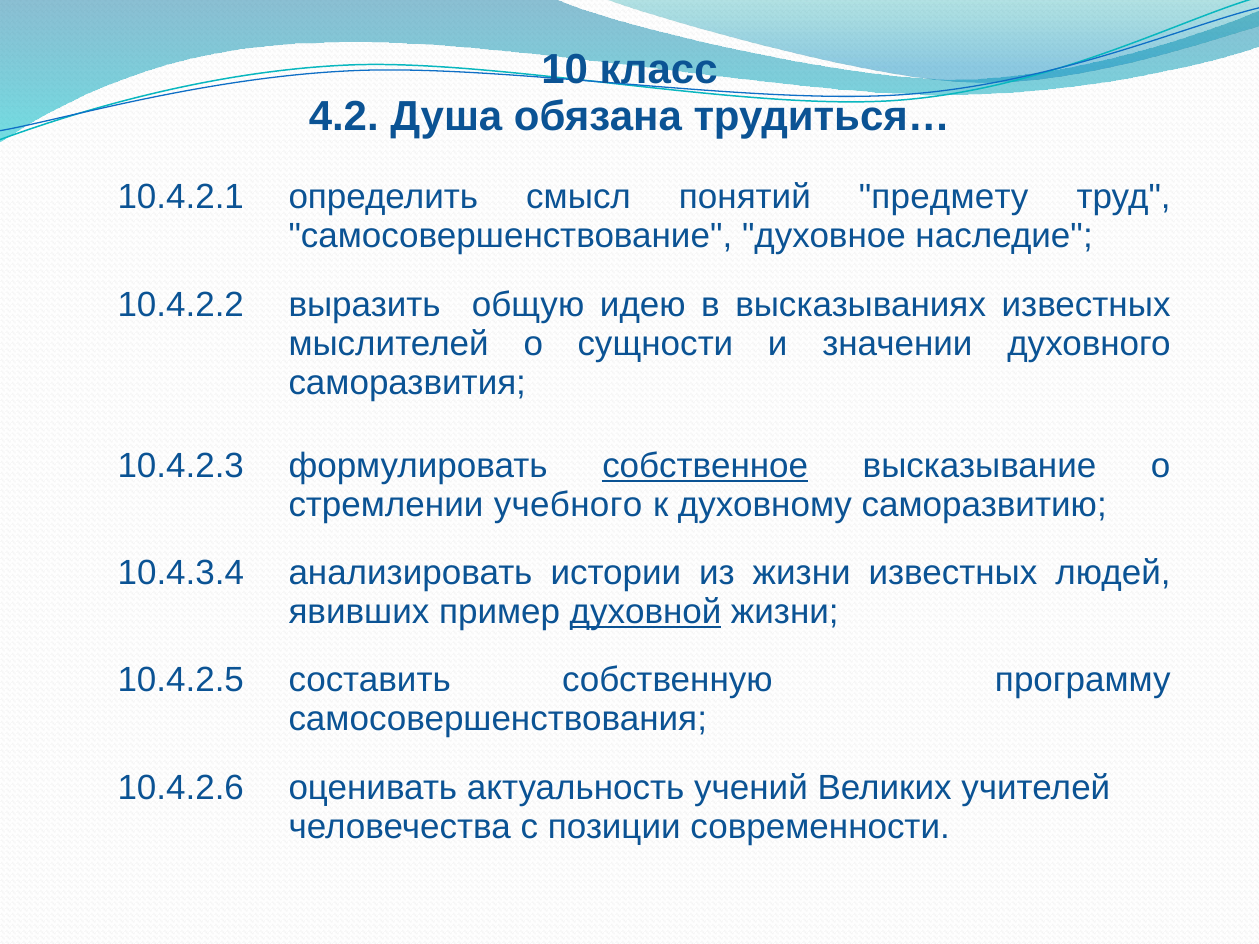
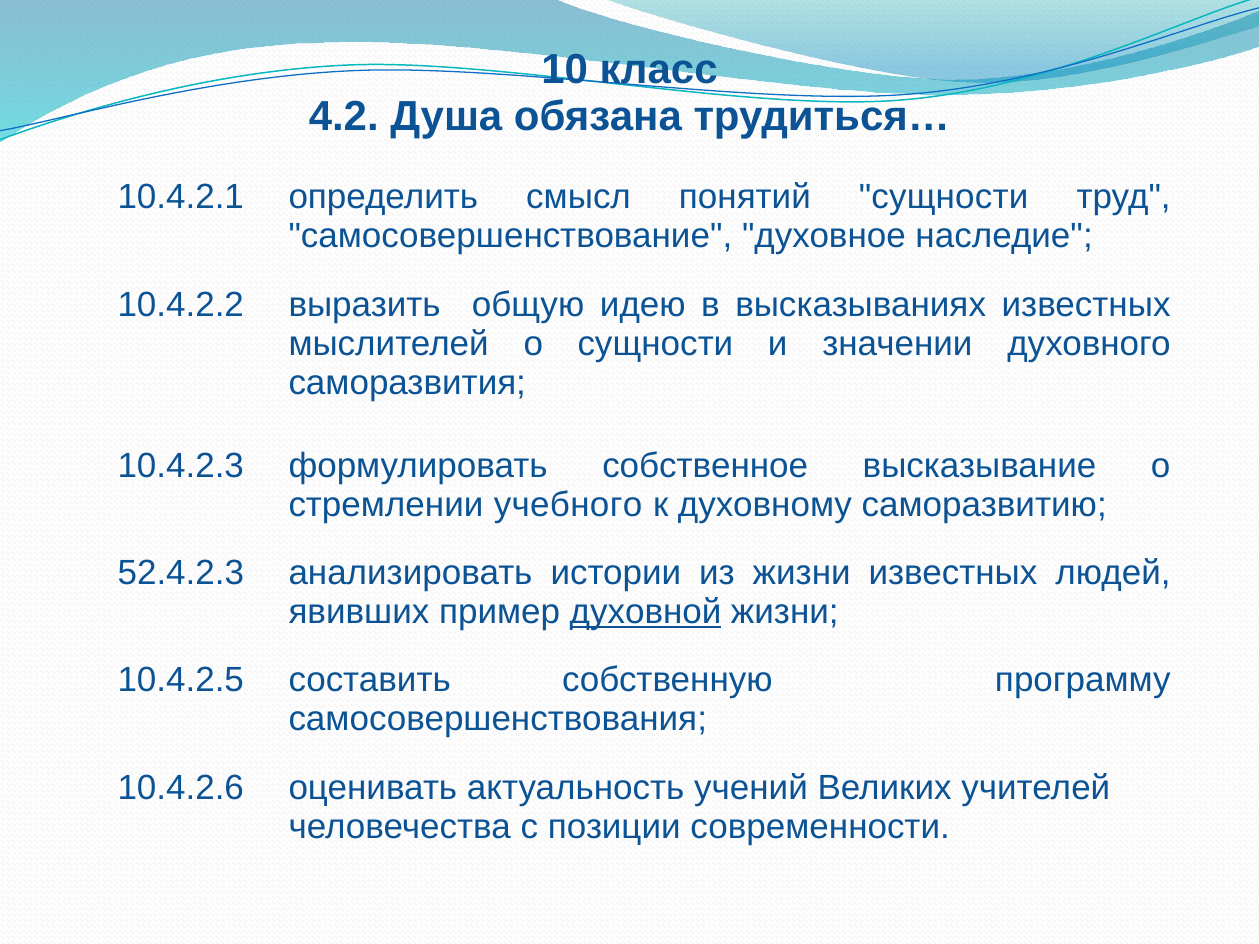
понятий предмету: предмету -> сущности (944, 197)
собственное underline: present -> none (705, 466)
10.4.3.4: 10.4.3.4 -> 52.4.2.3 (181, 573)
